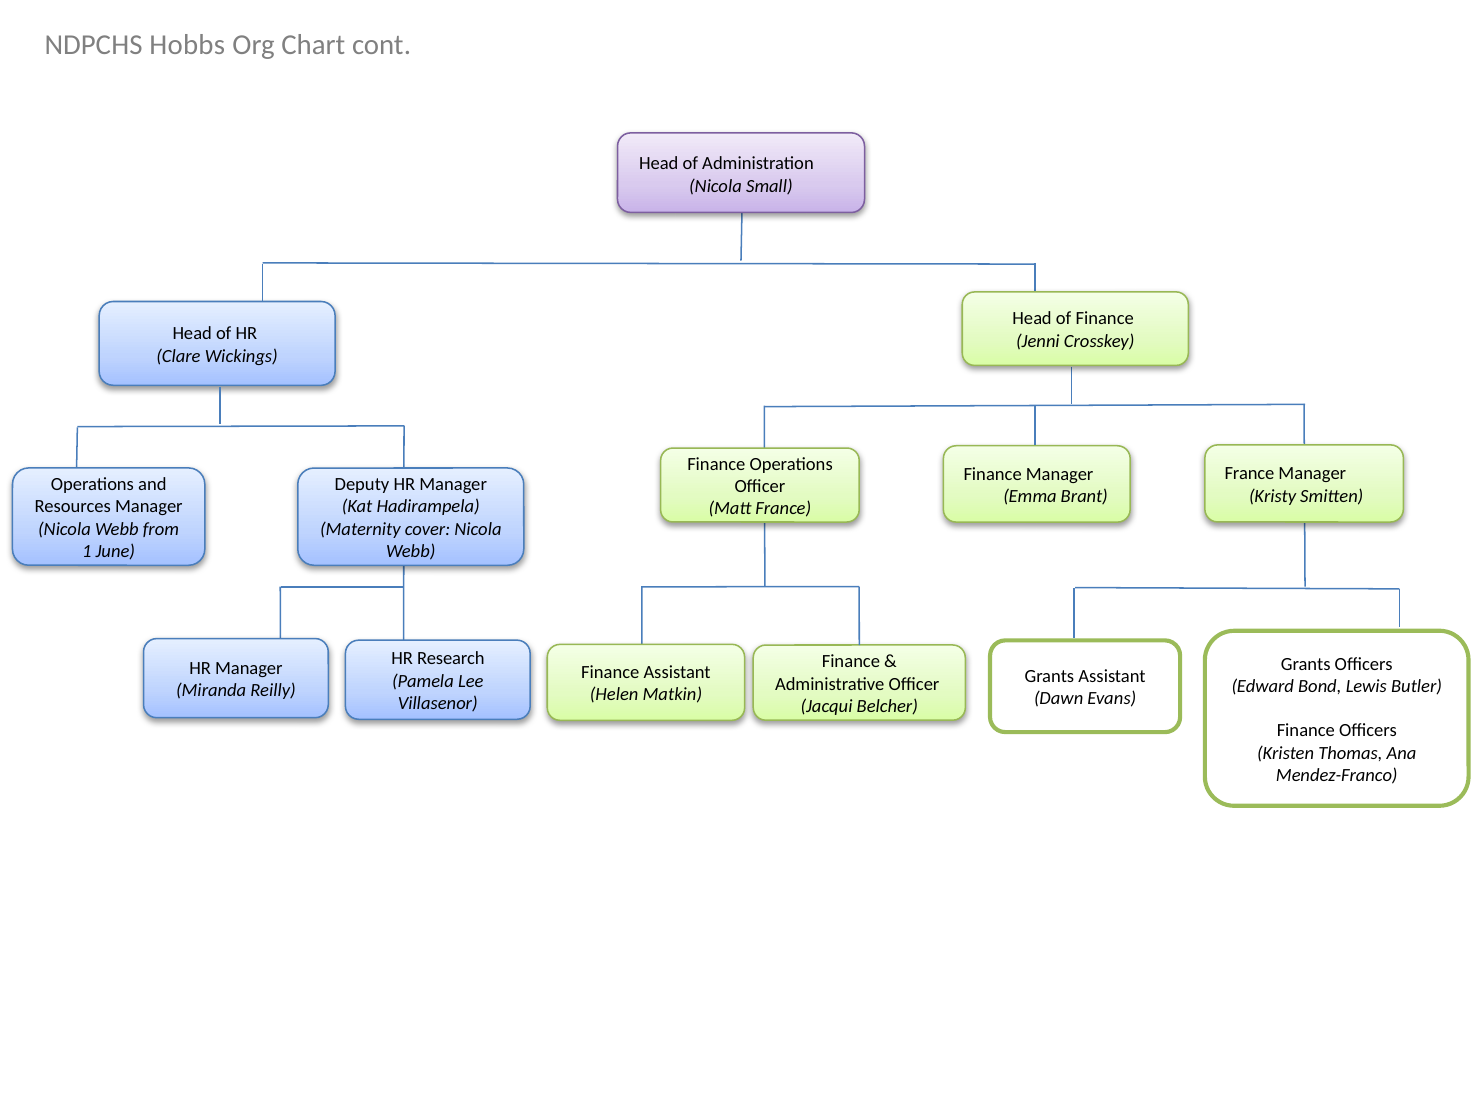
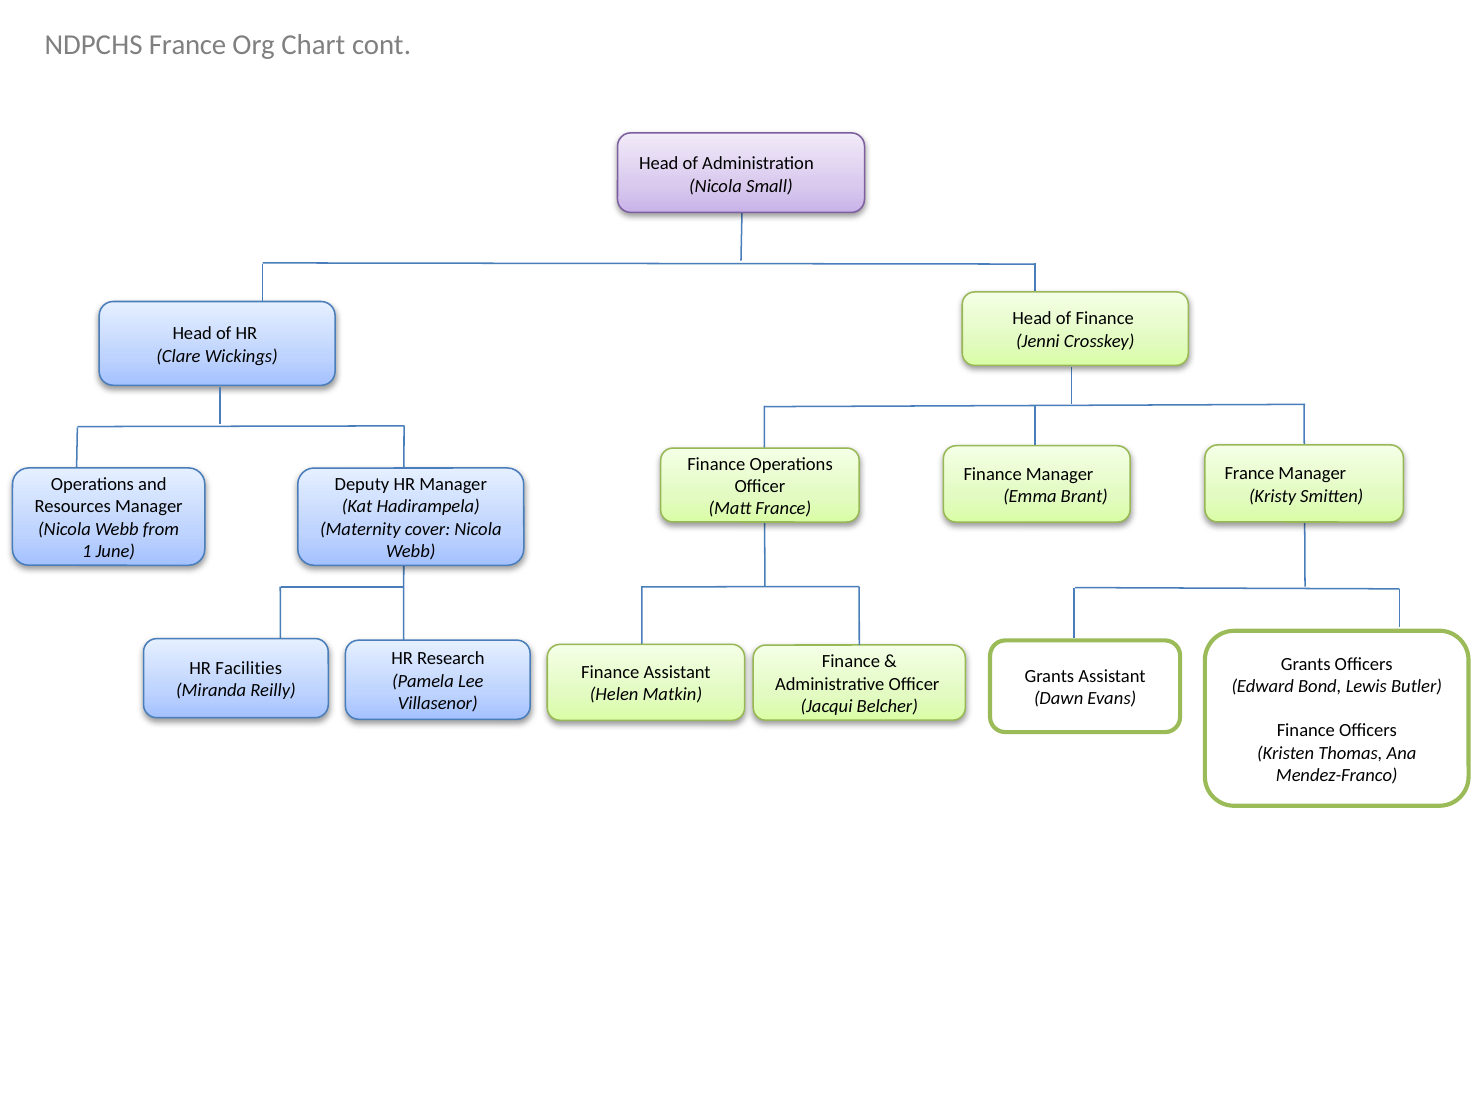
NDPCHS Hobbs: Hobbs -> France (188, 45)
Manager: Manager -> Facilities (249, 668)
